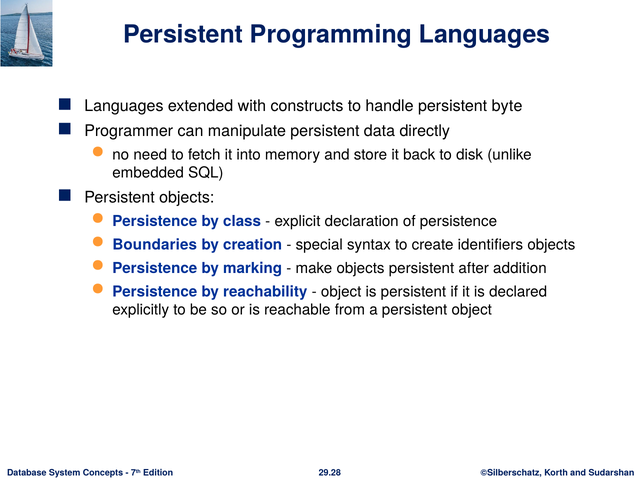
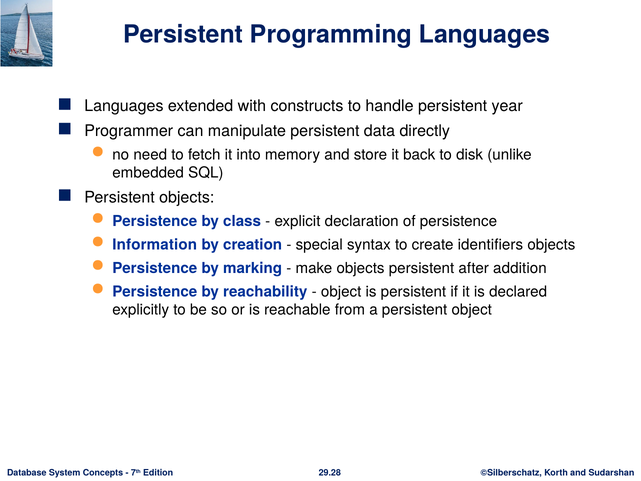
byte: byte -> year (507, 106)
Boundaries: Boundaries -> Information (155, 245)
